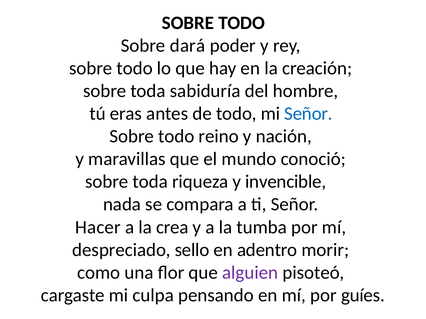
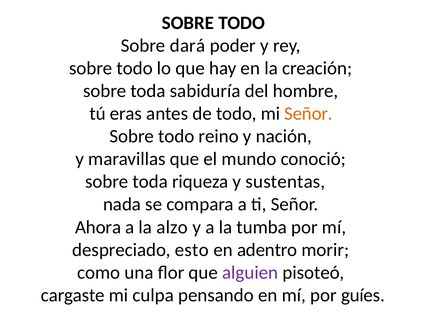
Señor colour: blue -> orange (308, 114)
invencible: invencible -> sustentas (285, 182)
Hacer: Hacer -> Ahora (98, 227)
crea: crea -> alzo (172, 227)
sello: sello -> esto (192, 250)
